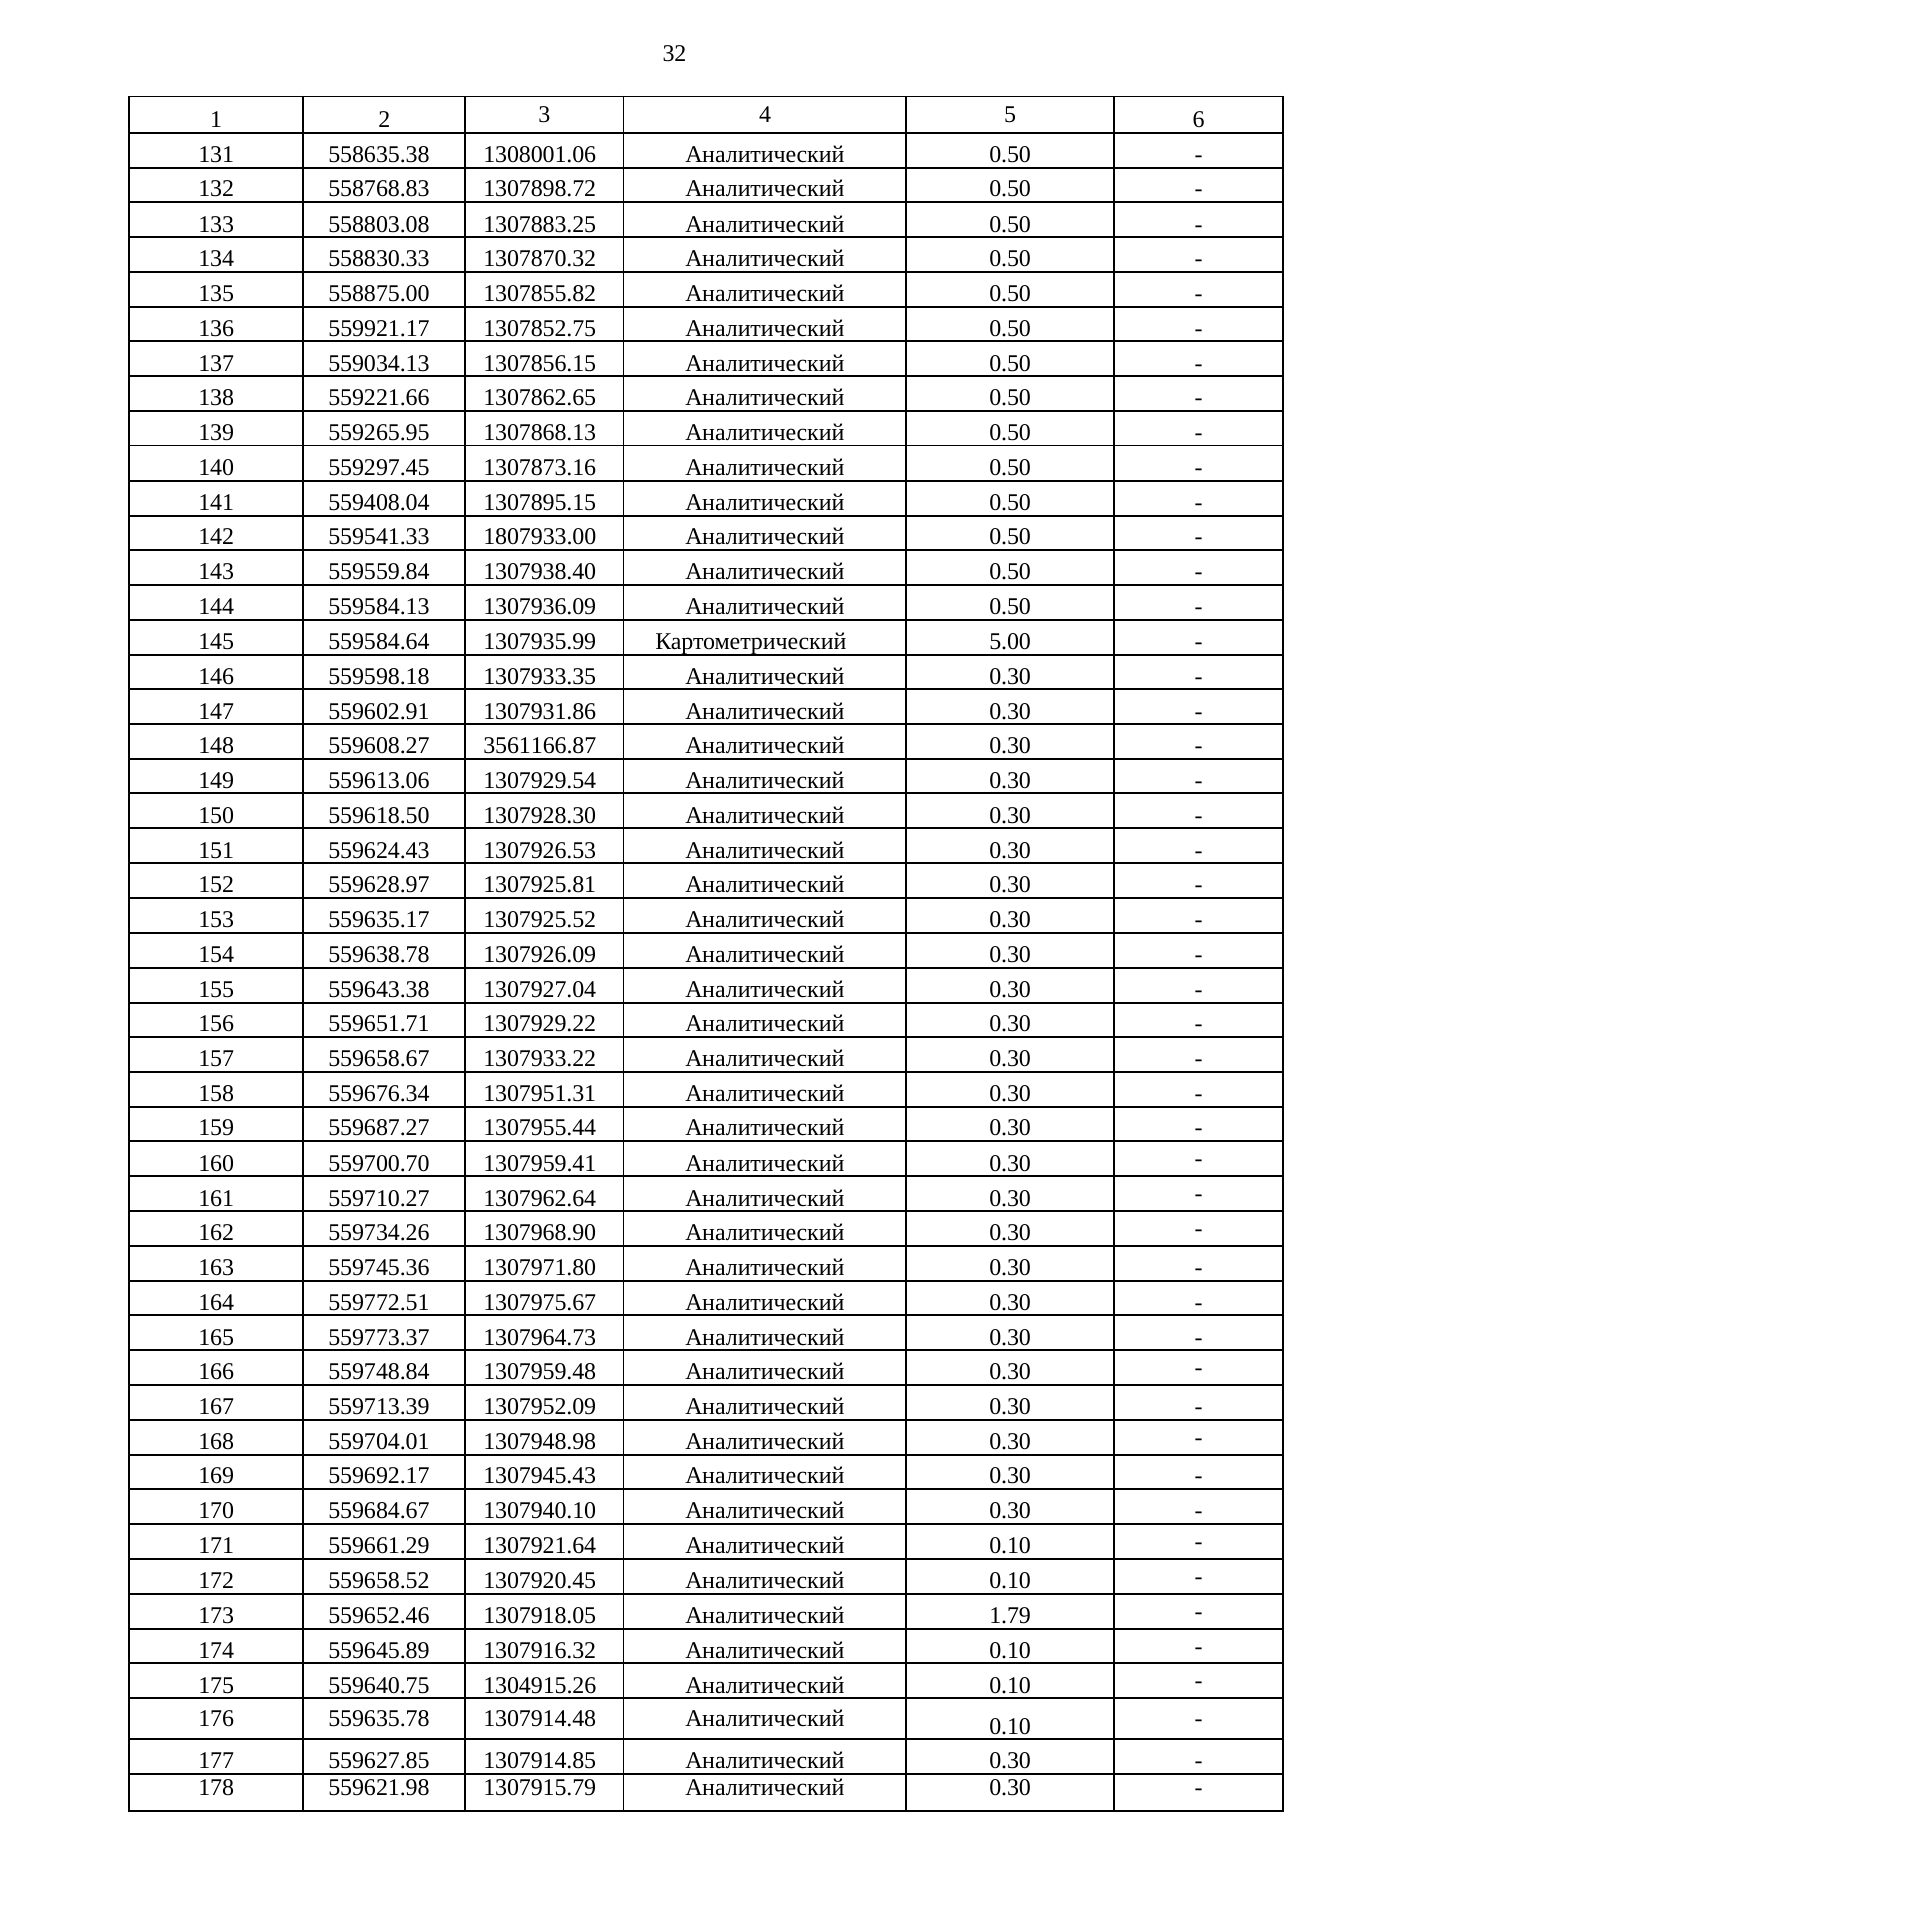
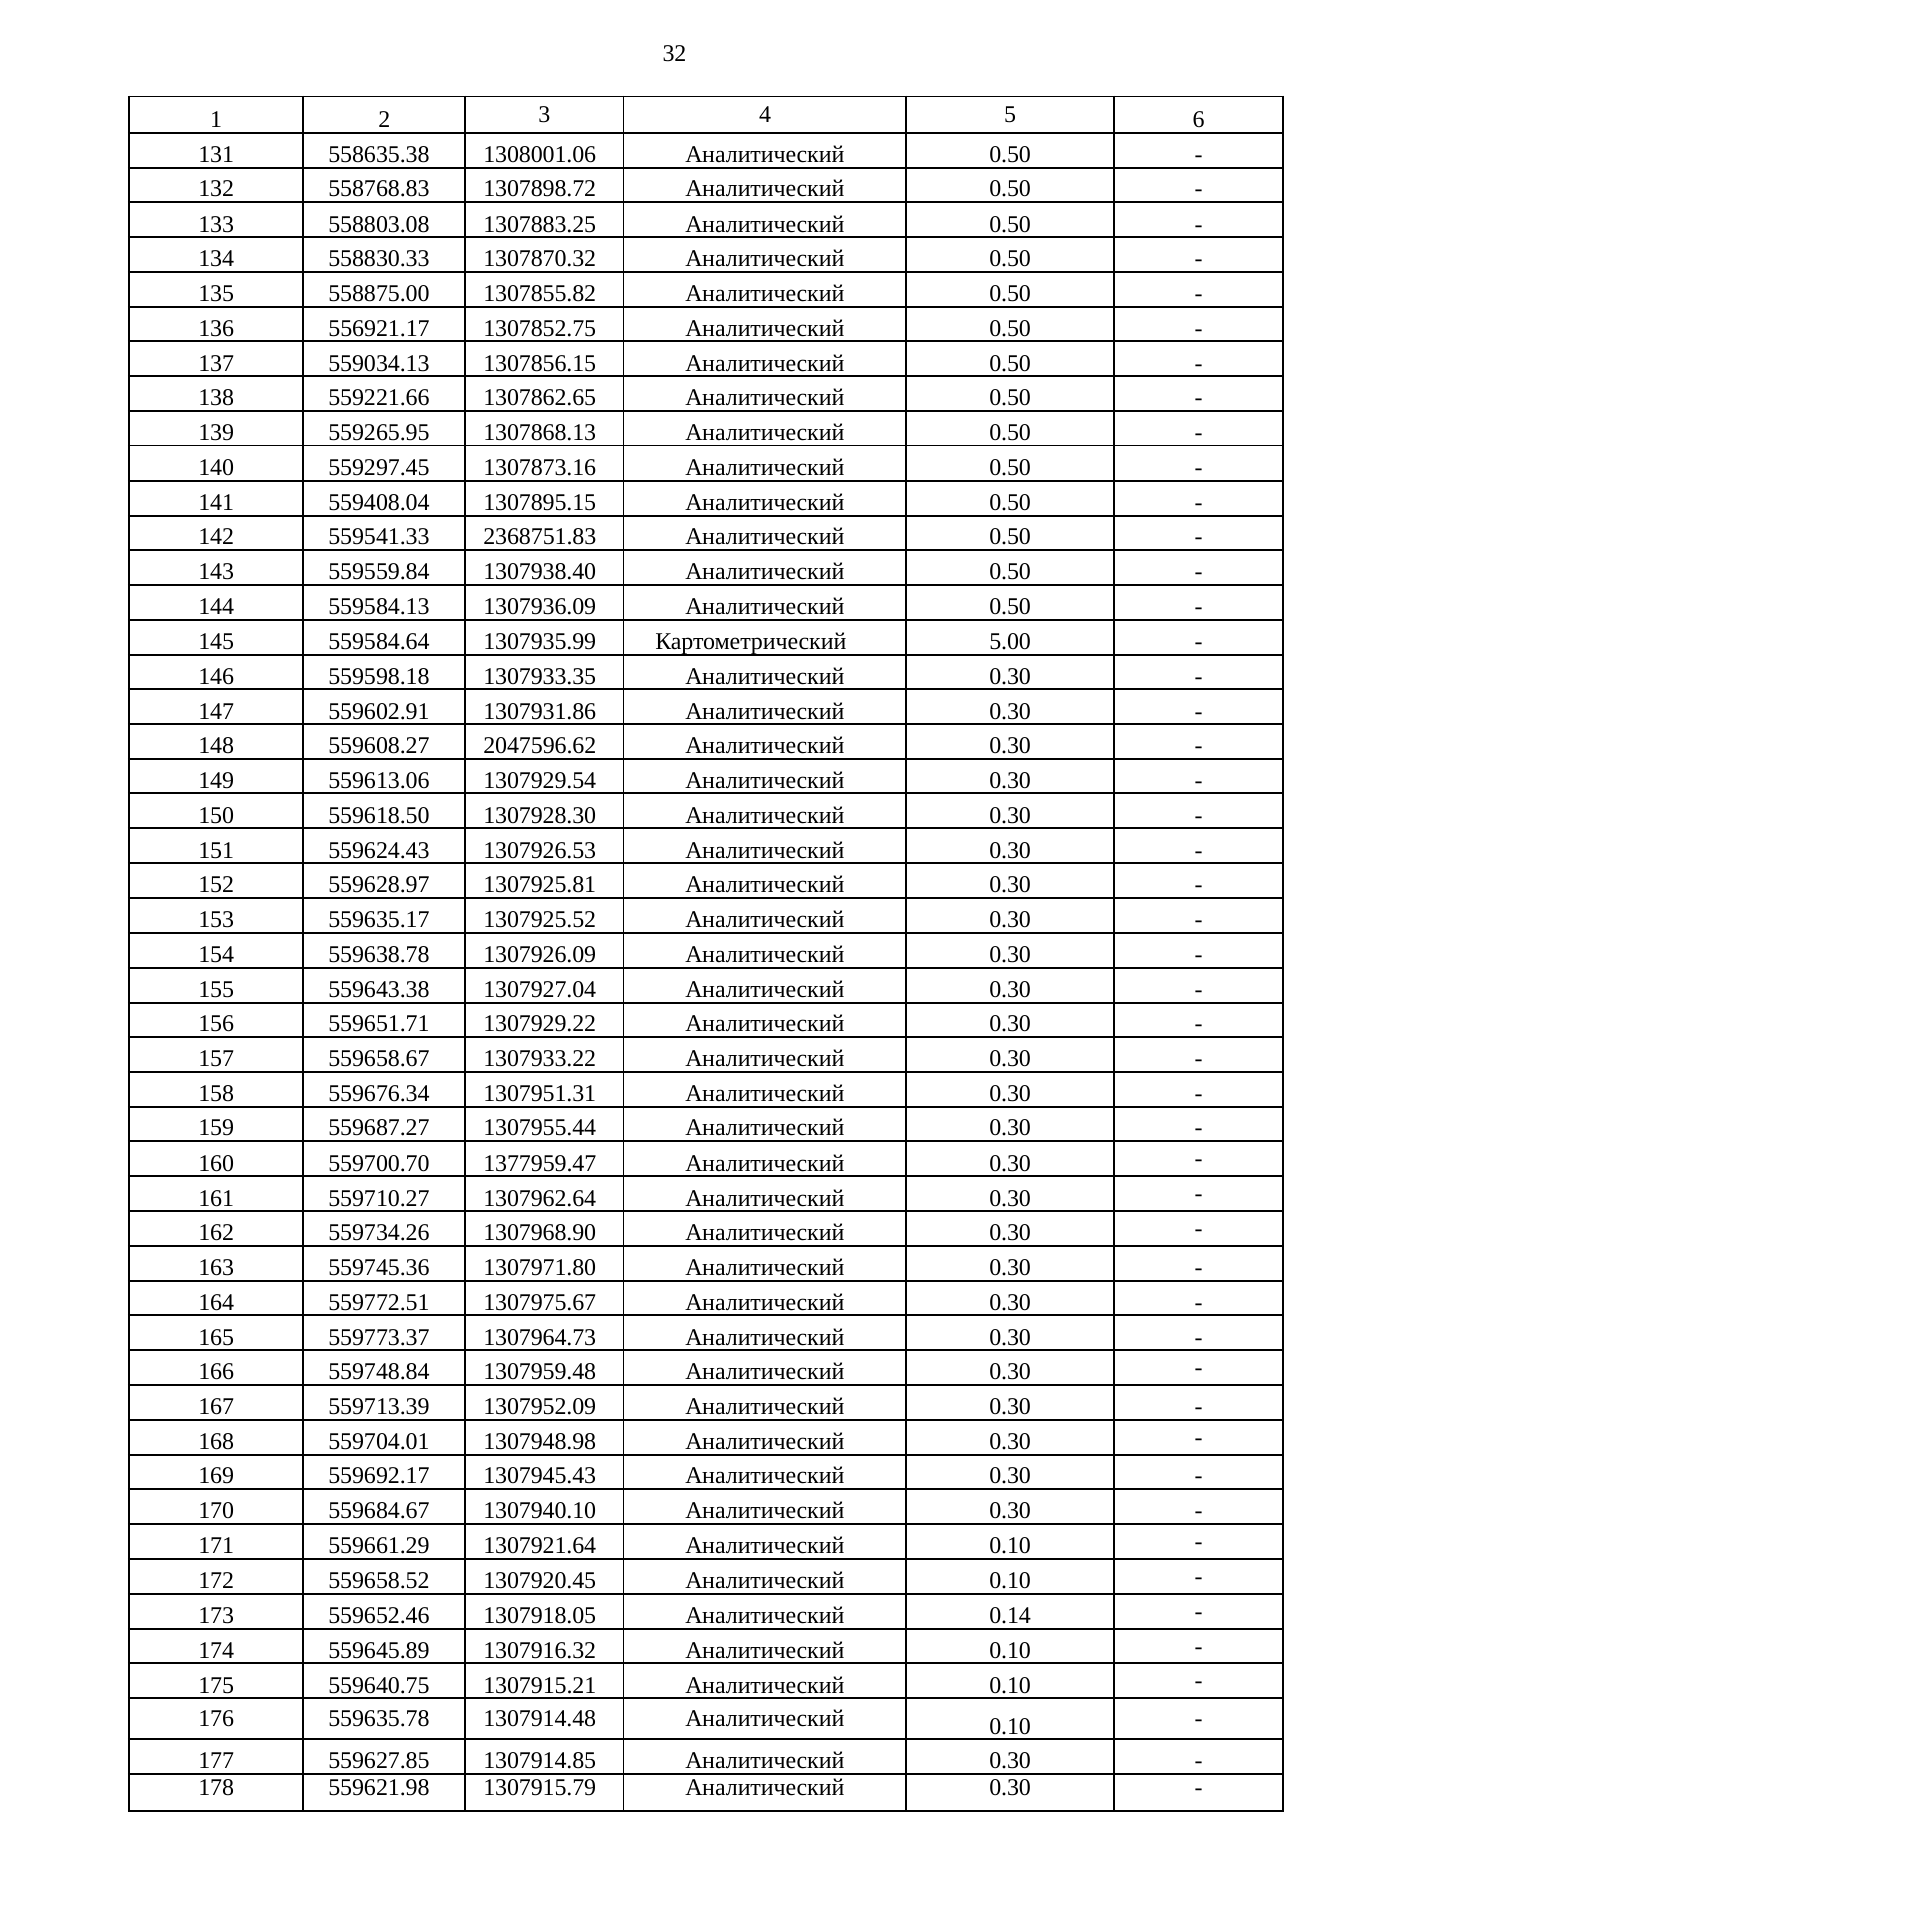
559921.17: 559921.17 -> 556921.17 (379, 328)
1807933.00: 1807933.00 -> 2368751.83 (540, 537)
3561166.87: 3561166.87 -> 2047596.62 (540, 746)
1307959.41: 1307959.41 -> 1377959.47 (540, 1163)
1.79: 1.79 -> 0.14 (1010, 1616)
1304915.26: 1304915.26 -> 1307915.21 (540, 1685)
